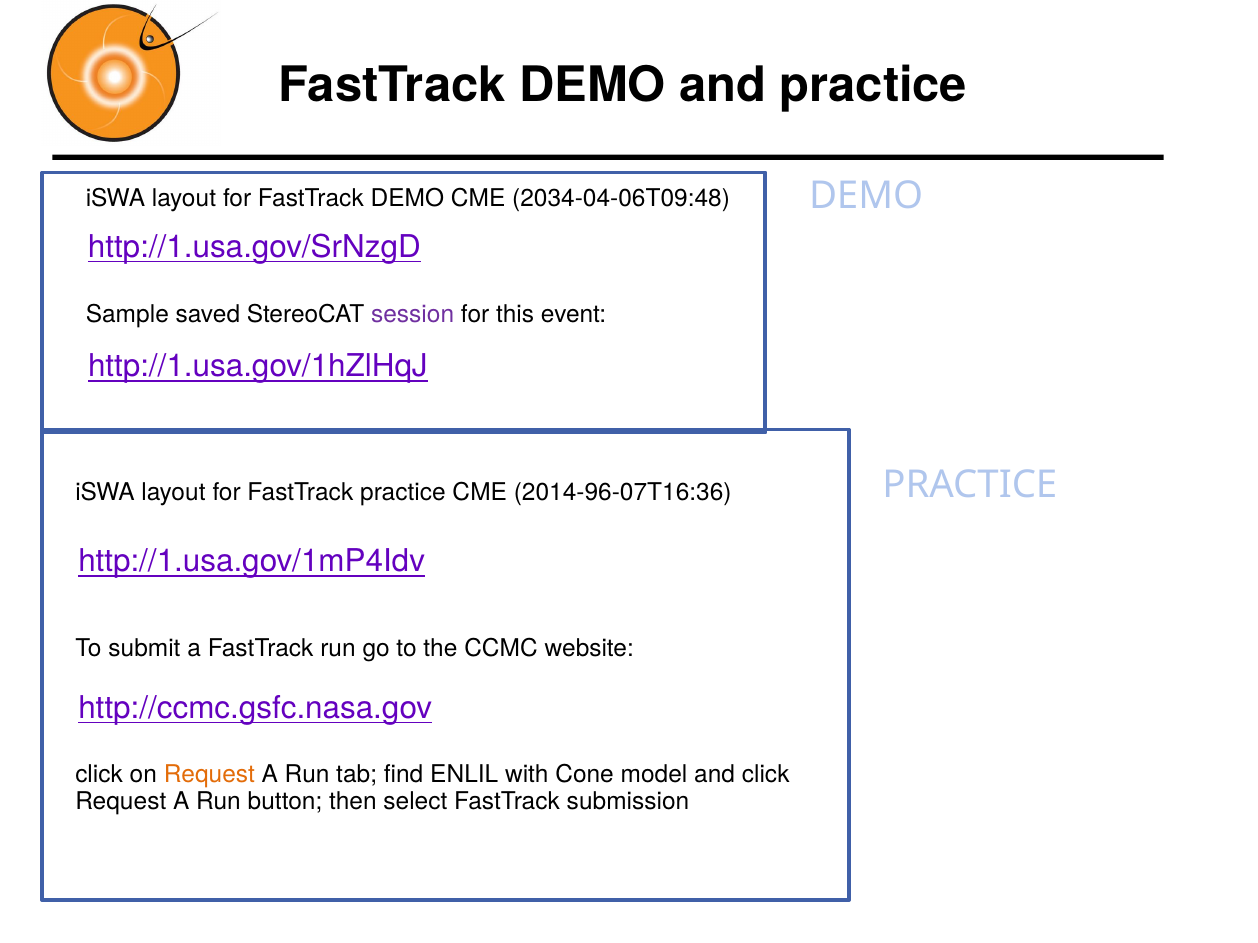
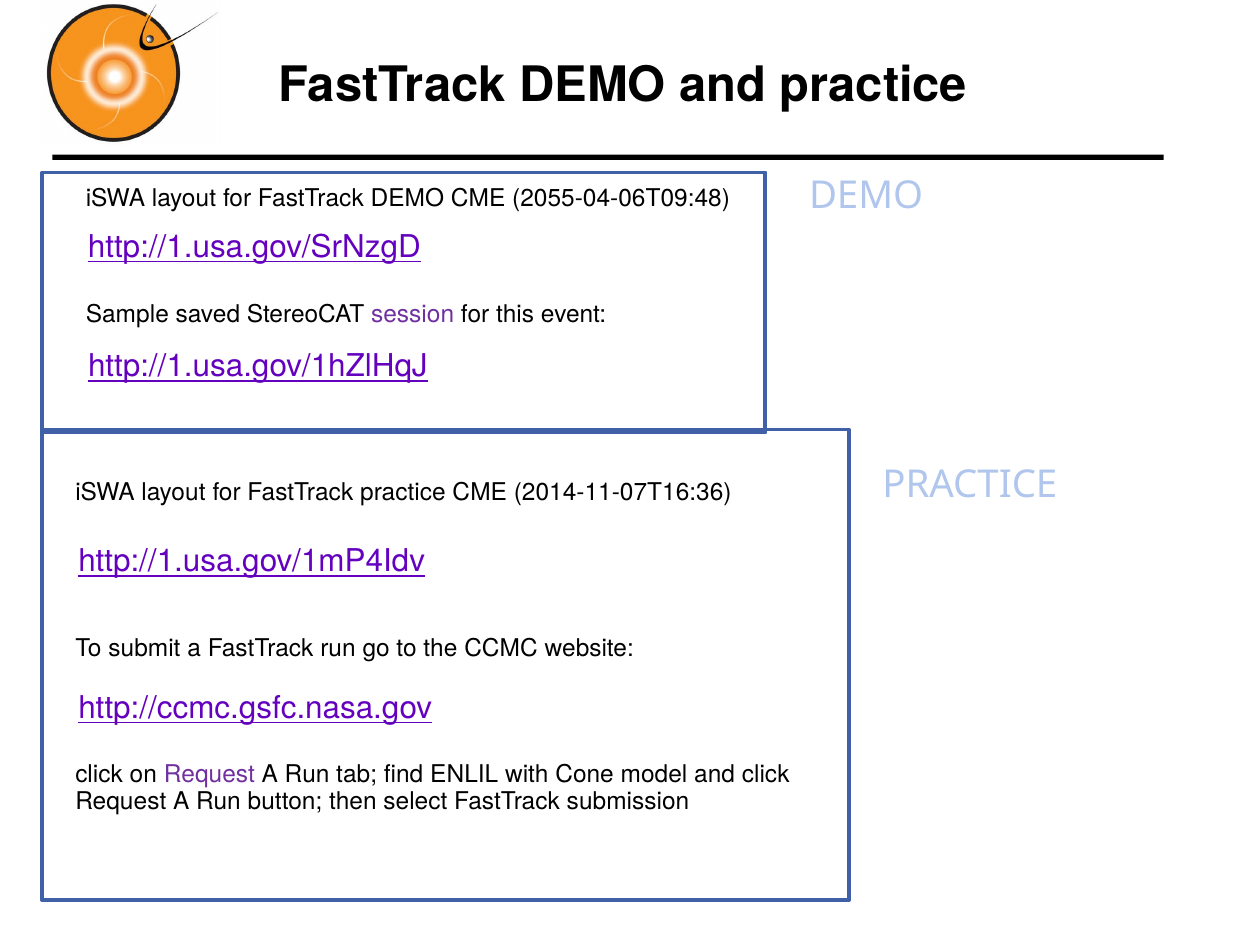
2034-04-06T09:48: 2034-04-06T09:48 -> 2055-04-06T09:48 (621, 198)
2014-96-07T16:36: 2014-96-07T16:36 -> 2014-11-07T16:36 (623, 493)
Request colour: orange -> purple (209, 775)
